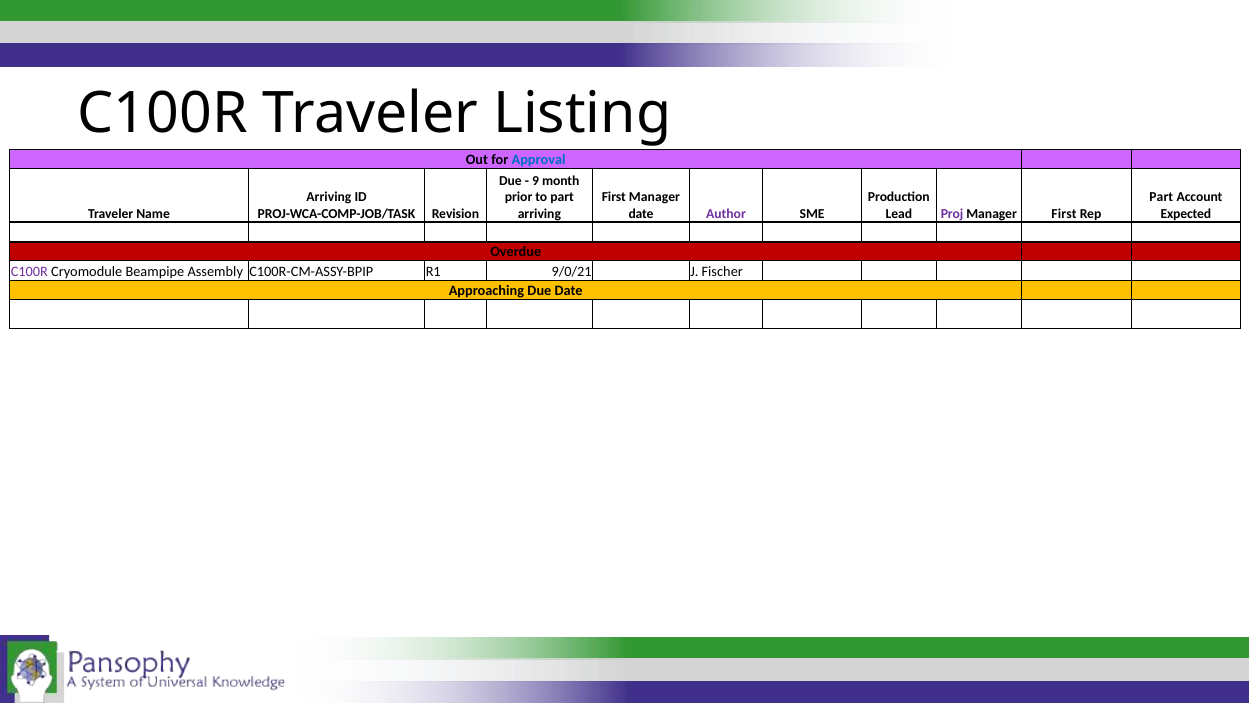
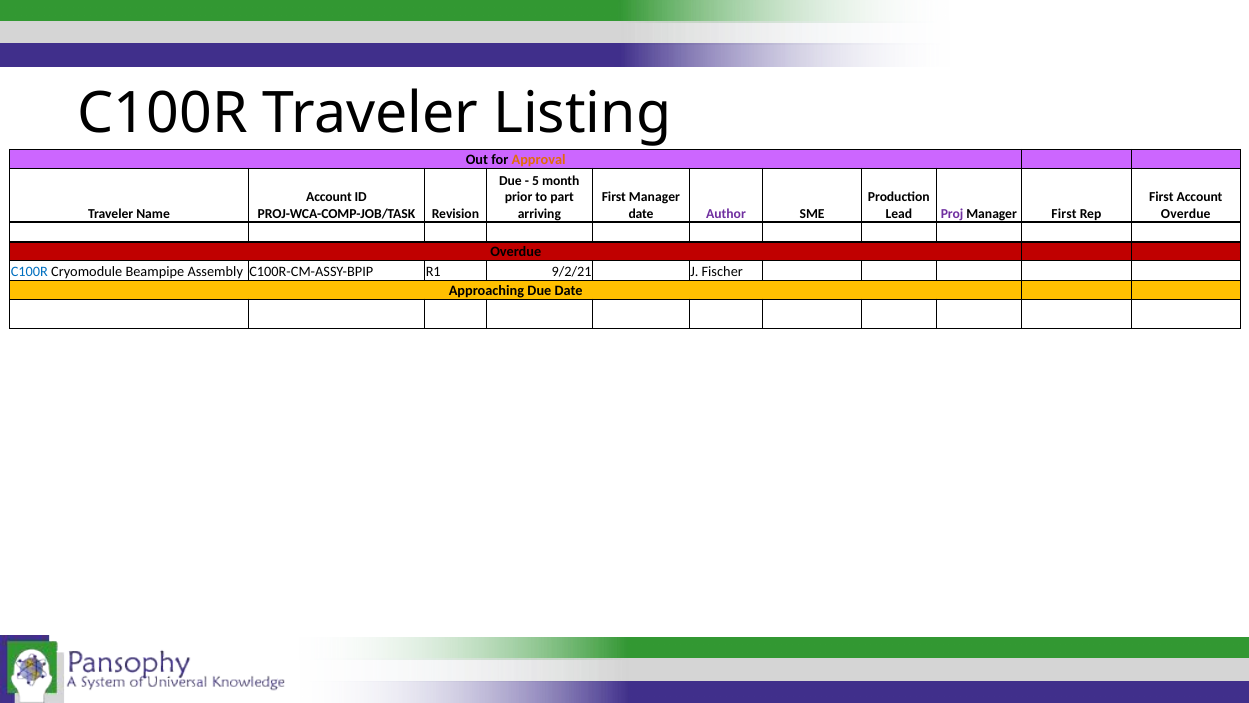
Approval colour: blue -> orange (539, 159)
9: 9 -> 5 (536, 181)
Arriving: Arriving -> Account (329, 197)
Part: Part -> First (1161, 197)
Expected: Expected -> Overdue (1186, 214)
C100R colour: purple -> blue (29, 272)
9/0/21: 9/0/21 -> 9/2/21 (572, 272)
